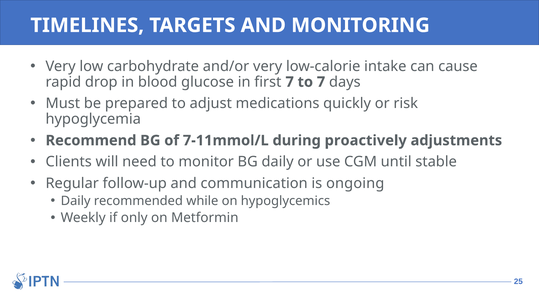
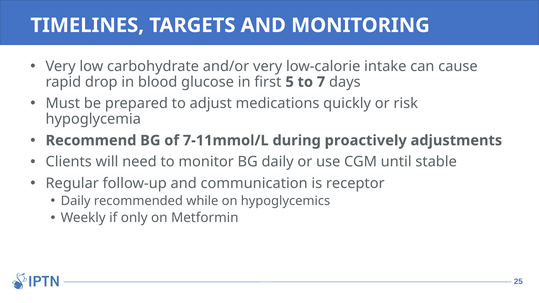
first 7: 7 -> 5 (290, 82)
ongoing: ongoing -> receptor (355, 183)
